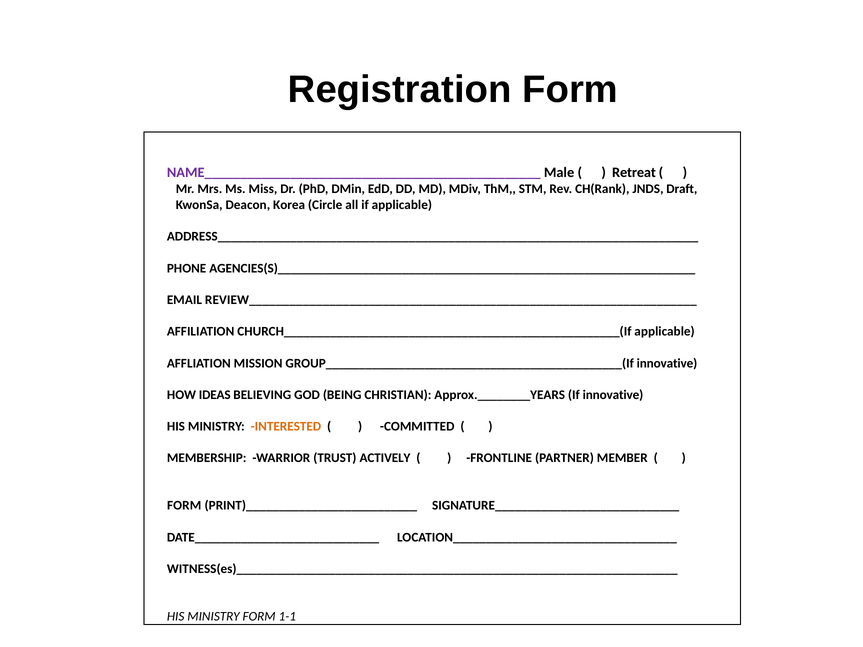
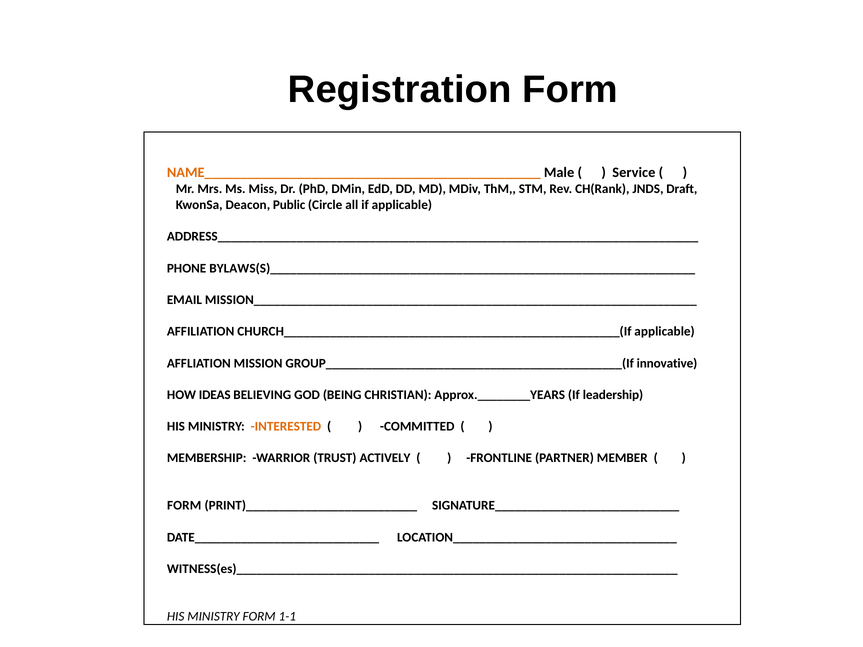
NAME_______________________________________________ colour: purple -> orange (354, 173)
Retreat: Retreat -> Service (634, 173)
Korea: Korea -> Public (289, 205)
AGENCIES(S)________________________________________________________________: AGENCIES(S)________________________________________________________________ -> BYLAWS(S)________________________________________________________________ (452, 268)
REVIEW___________________________________________________________________: REVIEW___________________________________________________________________ -> MISSION___________________________________________________________________ (451, 300)
If innovative: innovative -> leadership (613, 395)
